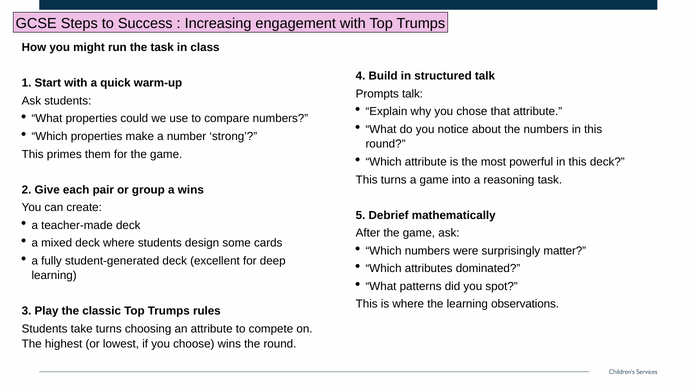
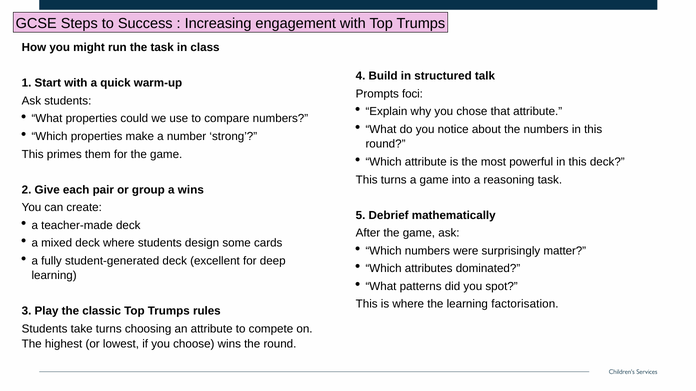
Prompts talk: talk -> foci (413, 94)
observations: observations -> factorisation (525, 304)
